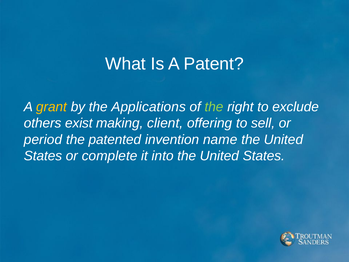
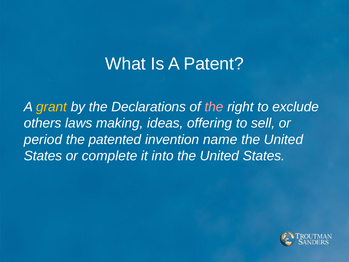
Applications: Applications -> Declarations (149, 107)
the colour: light green -> pink (214, 107)
exist: exist -> laws (79, 123)
client: client -> ideas (165, 123)
